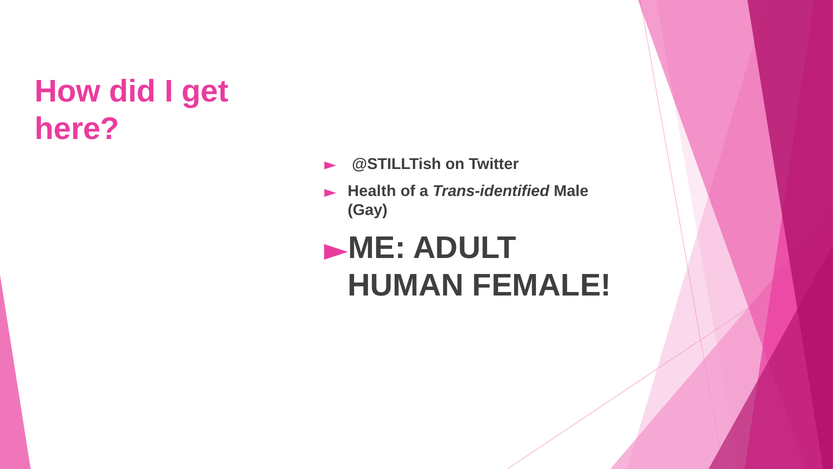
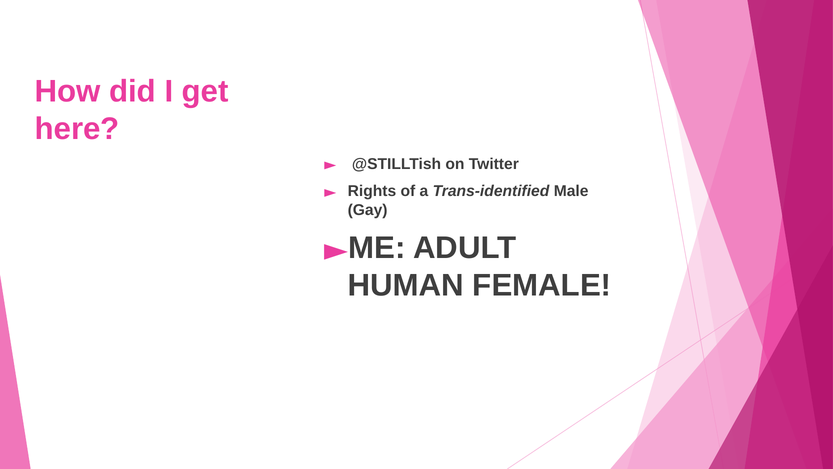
Health: Health -> Rights (372, 191)
